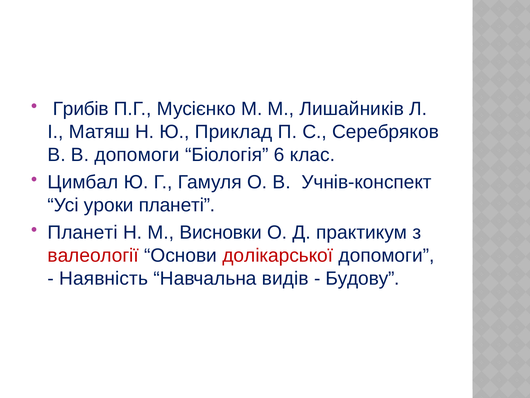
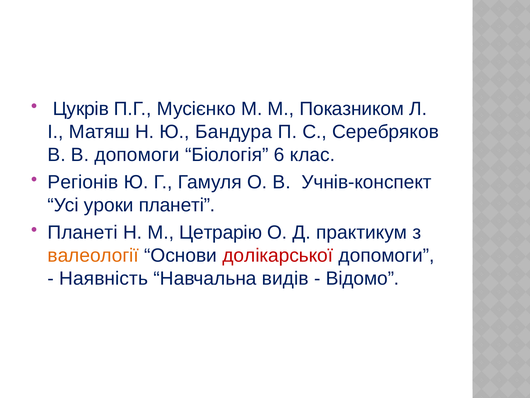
Грибів: Грибів -> Цукрів (81, 109)
Лишайників: Лишайників -> Показником (352, 109)
Приклад: Приклад -> Бандура (234, 132)
Цимбал: Цимбал -> Регіонів (83, 182)
Висновки: Висновки -> Цетрарію (221, 232)
валеології colour: red -> orange (93, 255)
Будову: Будову -> Відомо (363, 278)
